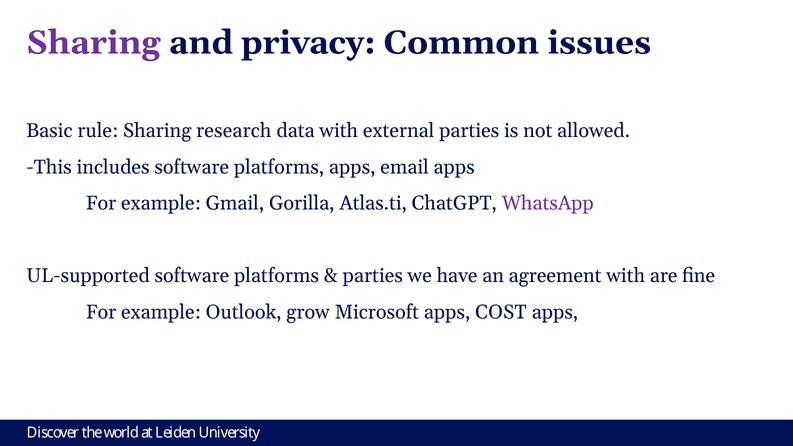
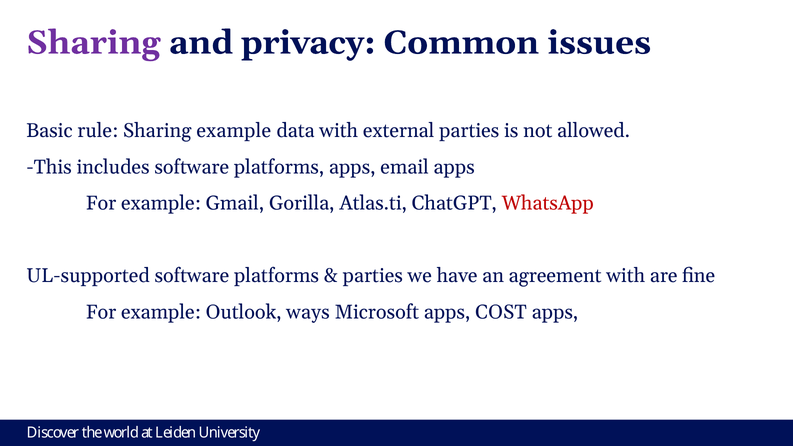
Sharing research: research -> example (234, 131)
WhatsApp colour: purple -> red (548, 203)
grow: grow -> ways (308, 312)
